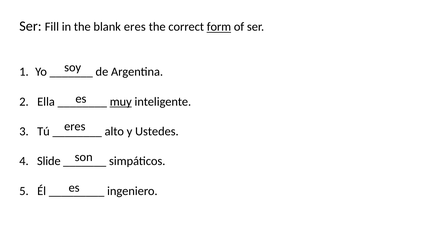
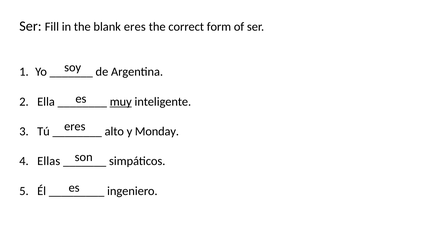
form underline: present -> none (219, 27)
Ustedes: Ustedes -> Monday (157, 131)
Slide: Slide -> Ellas (49, 161)
